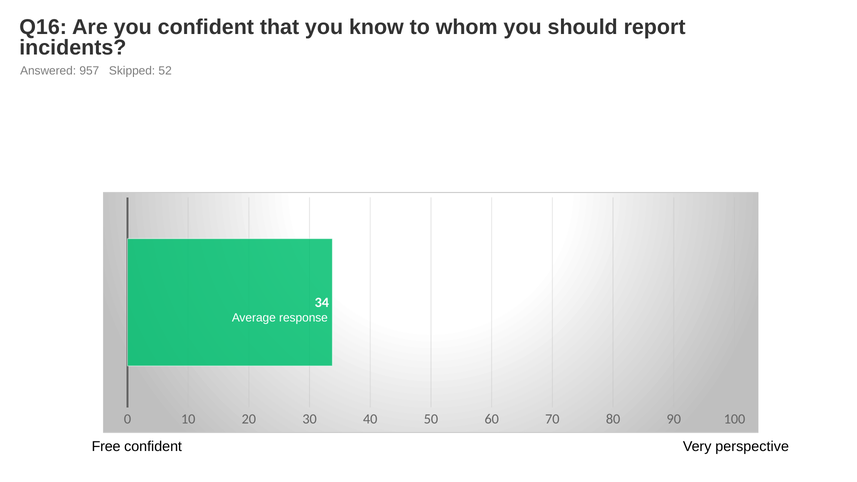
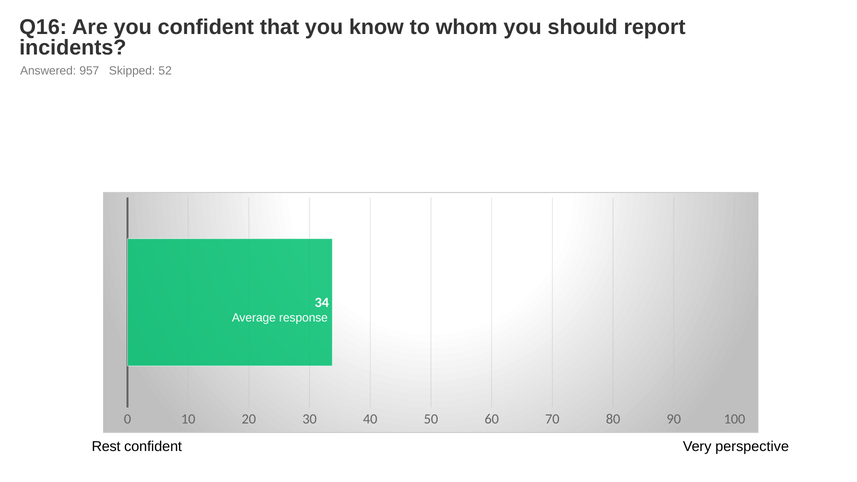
Free: Free -> Rest (106, 447)
